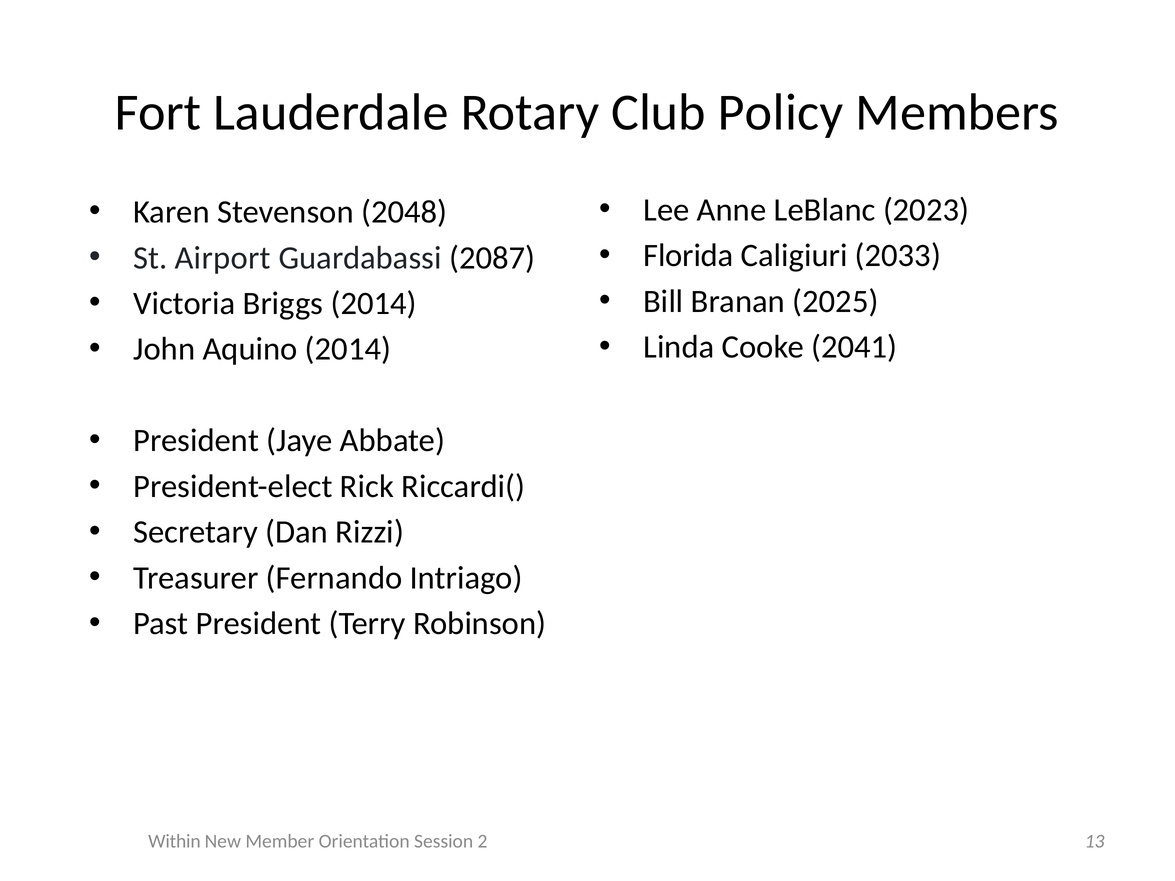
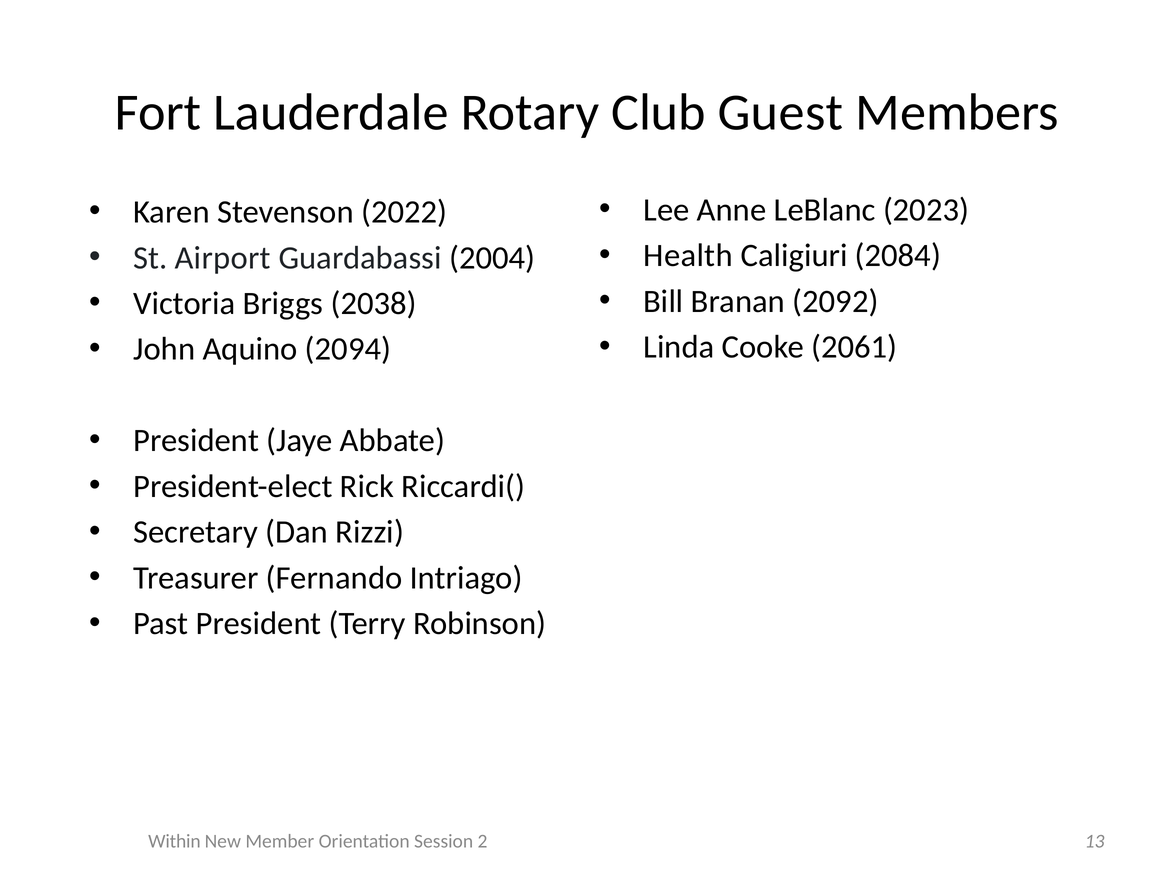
Policy: Policy -> Guest (780, 112)
2048: 2048 -> 2022 (404, 212)
Florida: Florida -> Health (688, 256)
2033: 2033 -> 2084 (898, 256)
2087: 2087 -> 2004 (492, 258)
2025: 2025 -> 2092 (835, 301)
Briggs 2014: 2014 -> 2038 (374, 304)
2041: 2041 -> 2061 (854, 347)
Aquino 2014: 2014 -> 2094 (348, 349)
